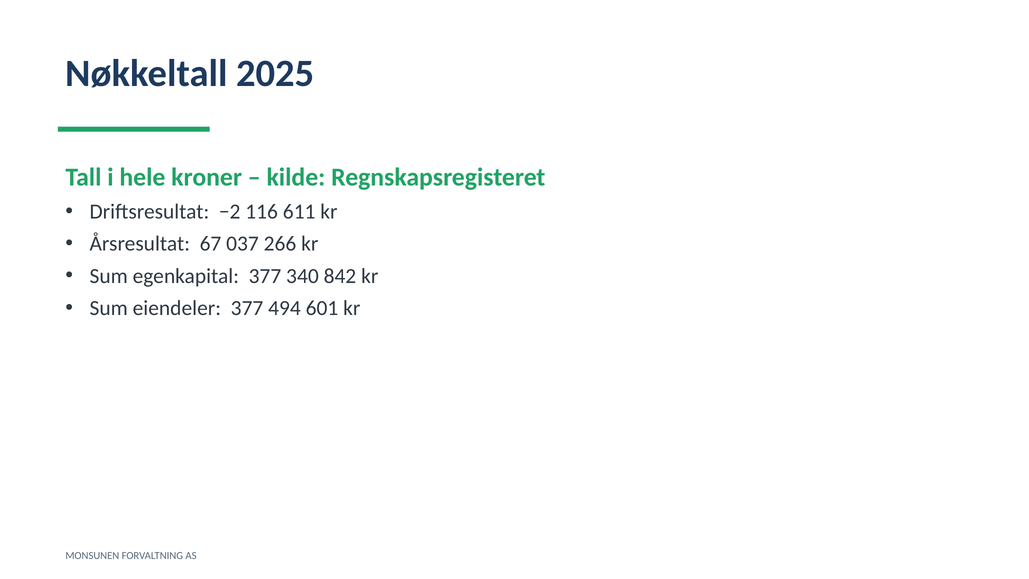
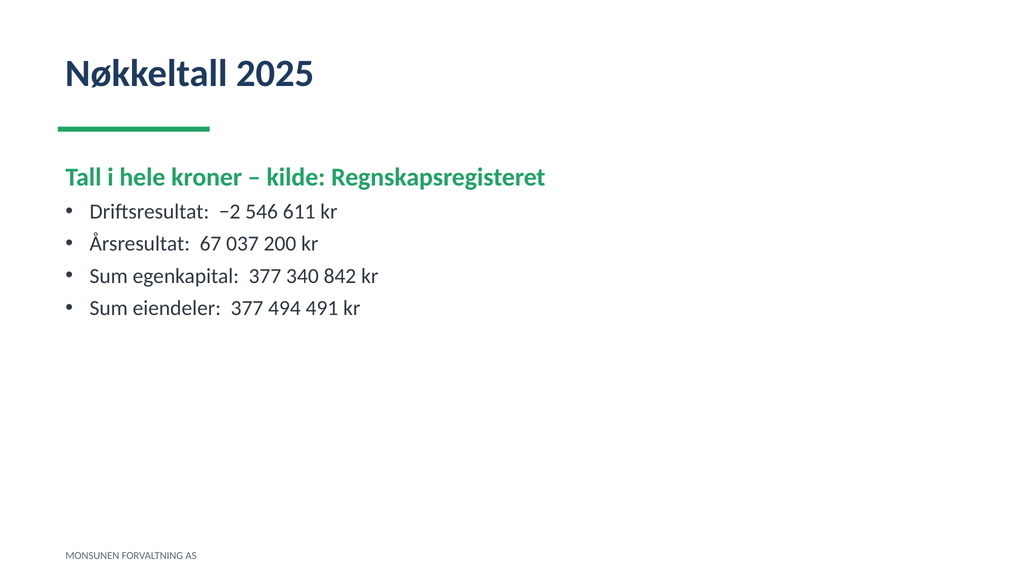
116: 116 -> 546 (262, 212)
266: 266 -> 200 (280, 244)
601: 601 -> 491 (322, 308)
